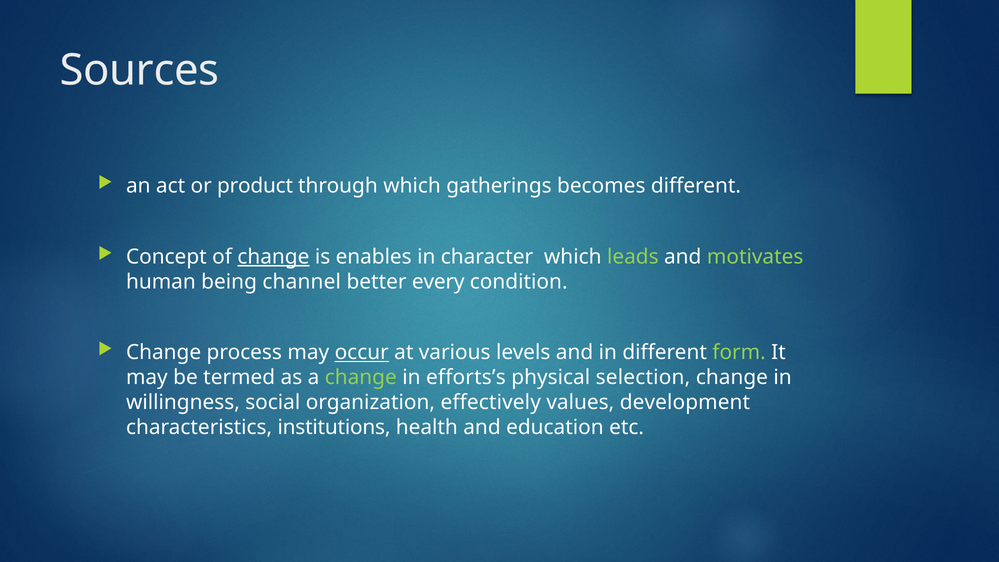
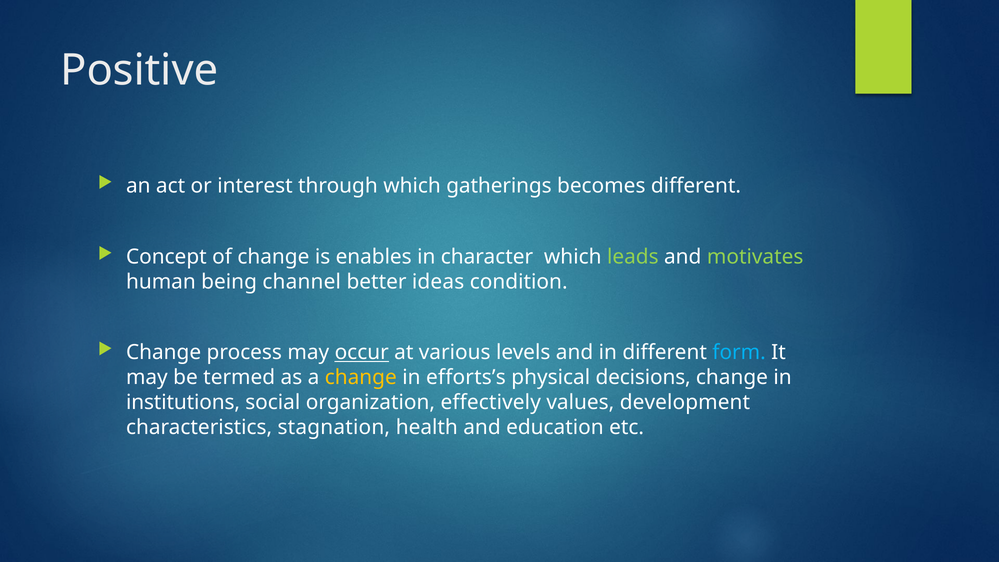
Sources: Sources -> Positive (139, 70)
product: product -> interest (255, 186)
change underline: present -> none (273, 257)
every: every -> ideas (438, 282)
form colour: light green -> light blue (739, 352)
change colour: light green -> yellow (361, 377)
selection: selection -> decisions (643, 377)
willingness: willingness -> institutions (183, 402)
institutions: institutions -> stagnation (334, 427)
